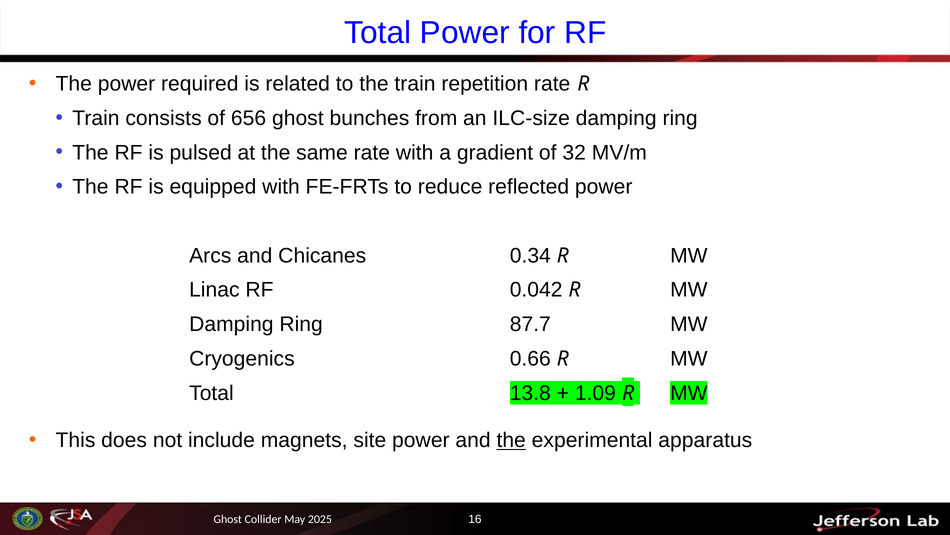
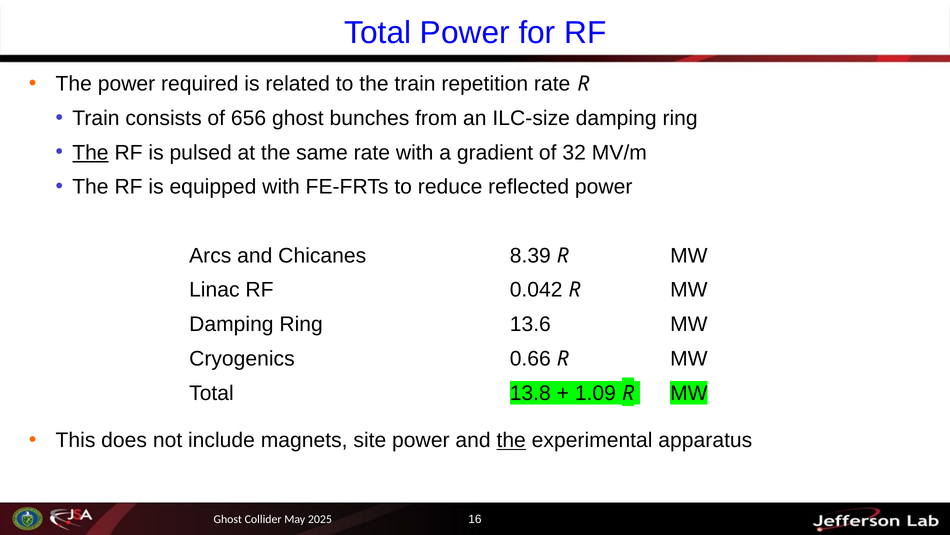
The underline: none -> present (90, 152)
0.34: 0.34 -> 8.39 (530, 255)
87.7: 87.7 -> 13.6 (530, 324)
